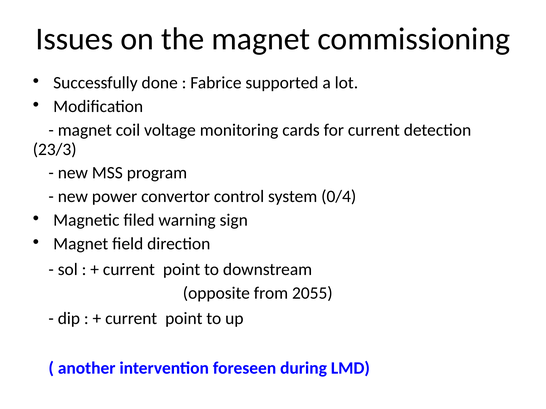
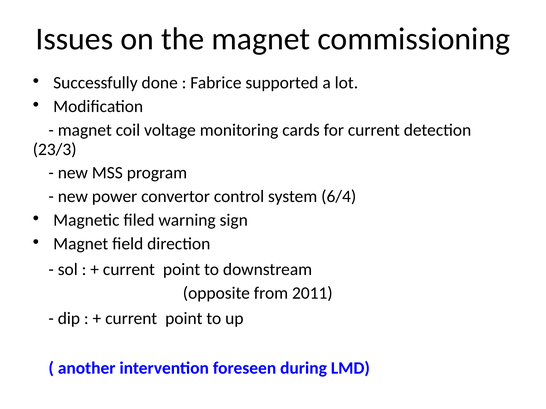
0/4: 0/4 -> 6/4 (339, 197)
2055: 2055 -> 2011 (312, 293)
